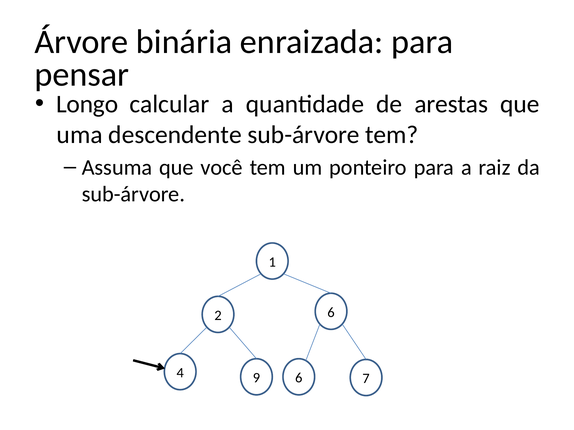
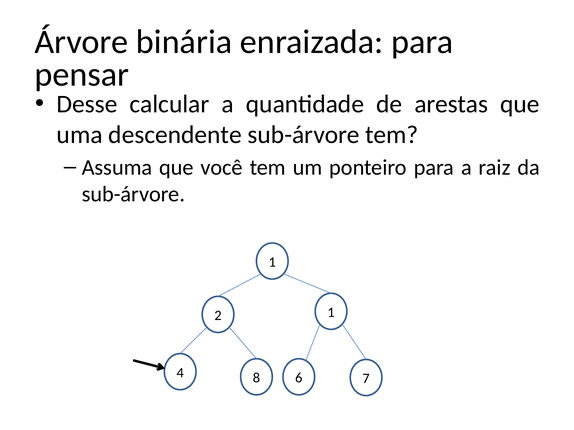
Longo: Longo -> Desse (87, 104)
2 6: 6 -> 1 (331, 313)
9: 9 -> 8 (256, 378)
